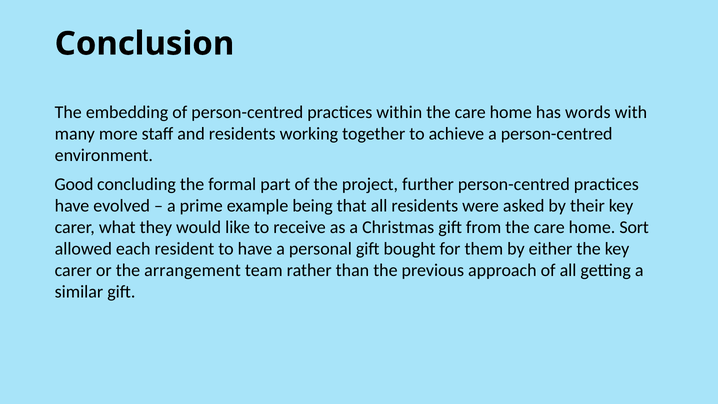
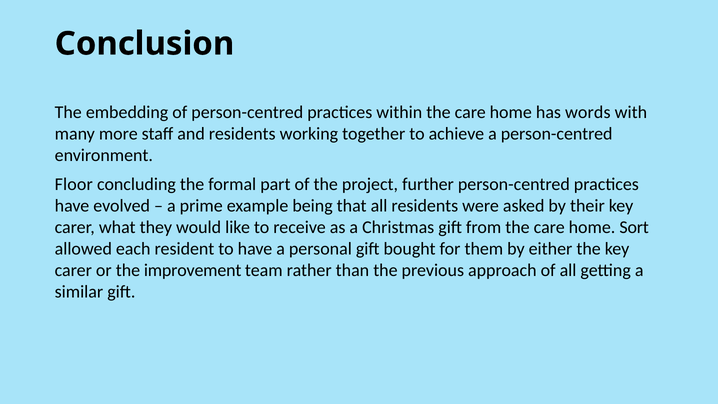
Good: Good -> Floor (74, 184)
arrangement: arrangement -> improvement (193, 270)
